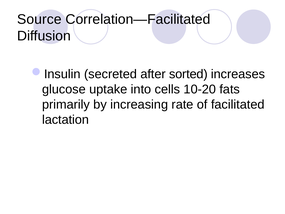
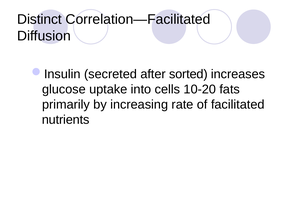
Source: Source -> Distinct (39, 19)
lactation: lactation -> nutrients (66, 120)
